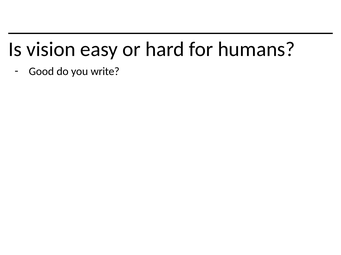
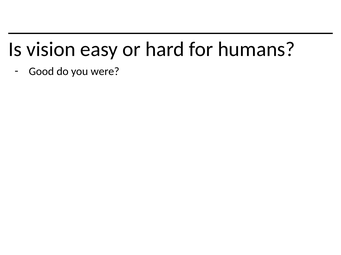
write: write -> were (105, 72)
